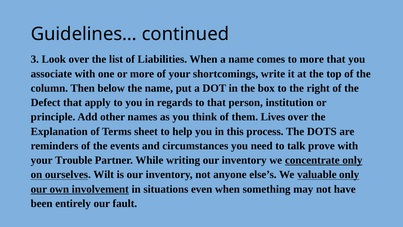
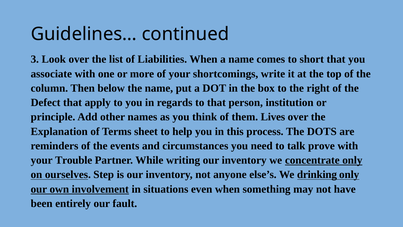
to more: more -> short (312, 59)
Wilt: Wilt -> Step (104, 174)
valuable: valuable -> drinking (317, 174)
